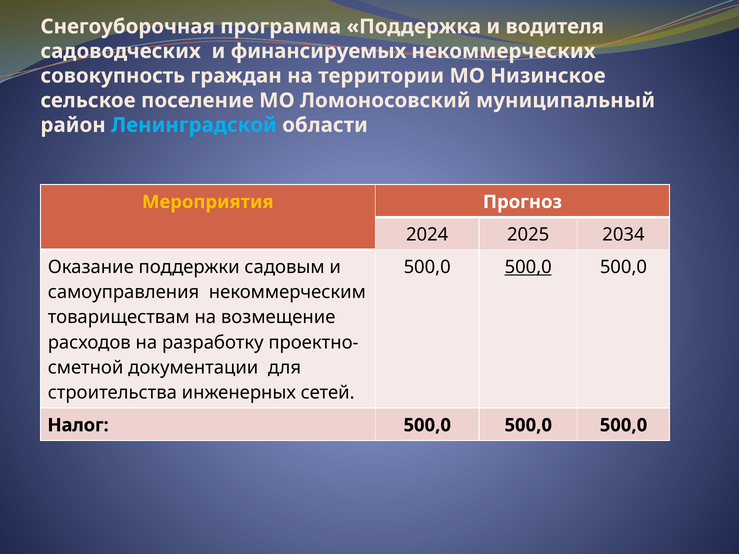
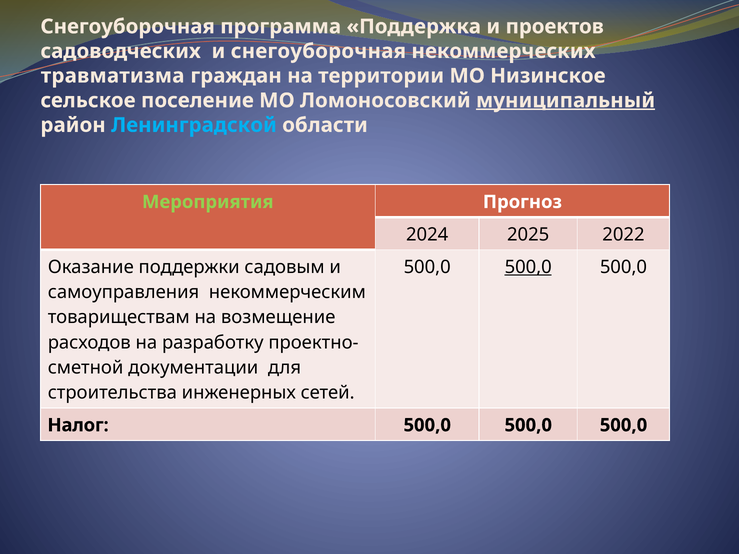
водителя: водителя -> проектов (555, 27)
и финансируемых: финансируемых -> снегоуборочная (318, 51)
совокупность: совокупность -> травматизма (113, 76)
муниципальный underline: none -> present (566, 101)
Мероприятия colour: yellow -> light green (208, 202)
2034: 2034 -> 2022 (623, 235)
